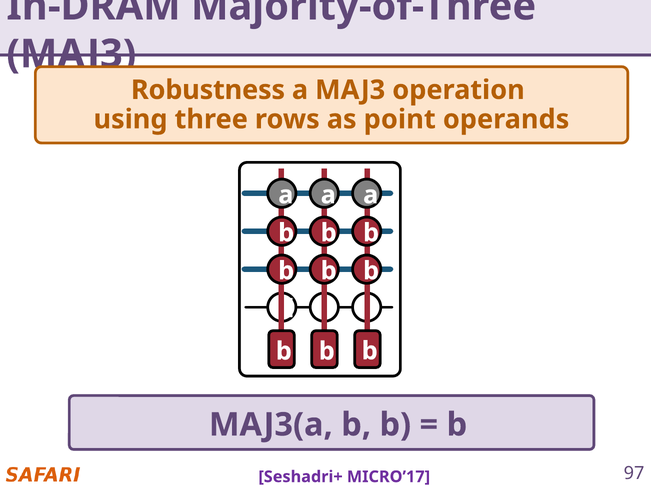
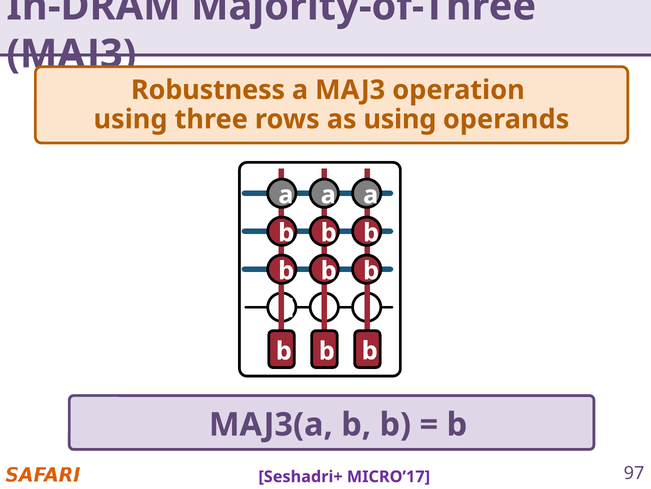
as point: point -> using (400, 119)
